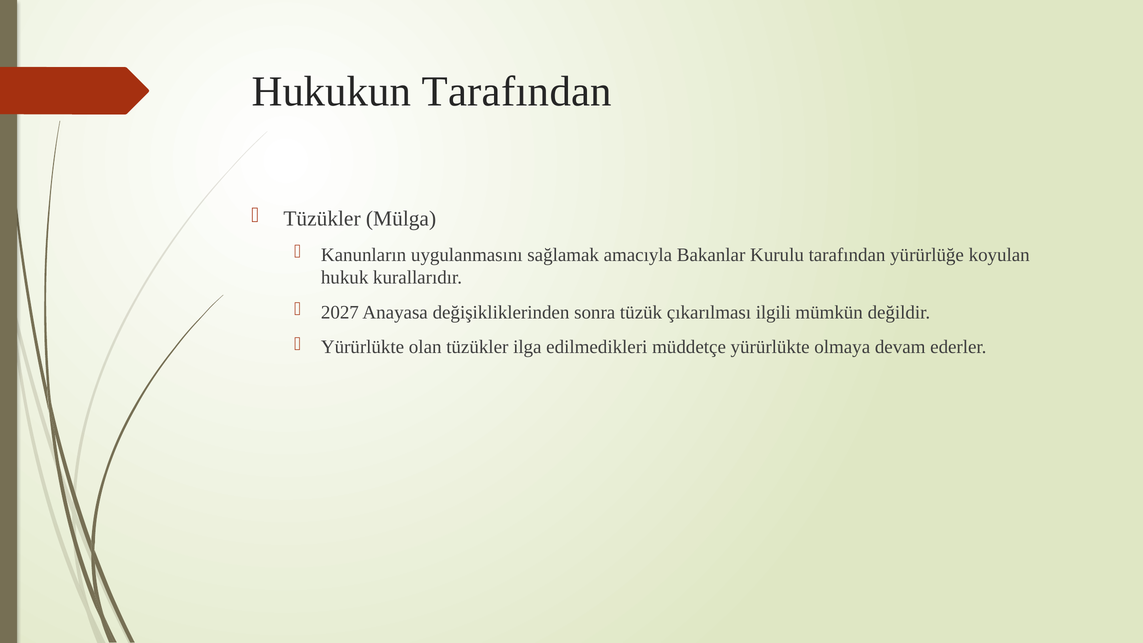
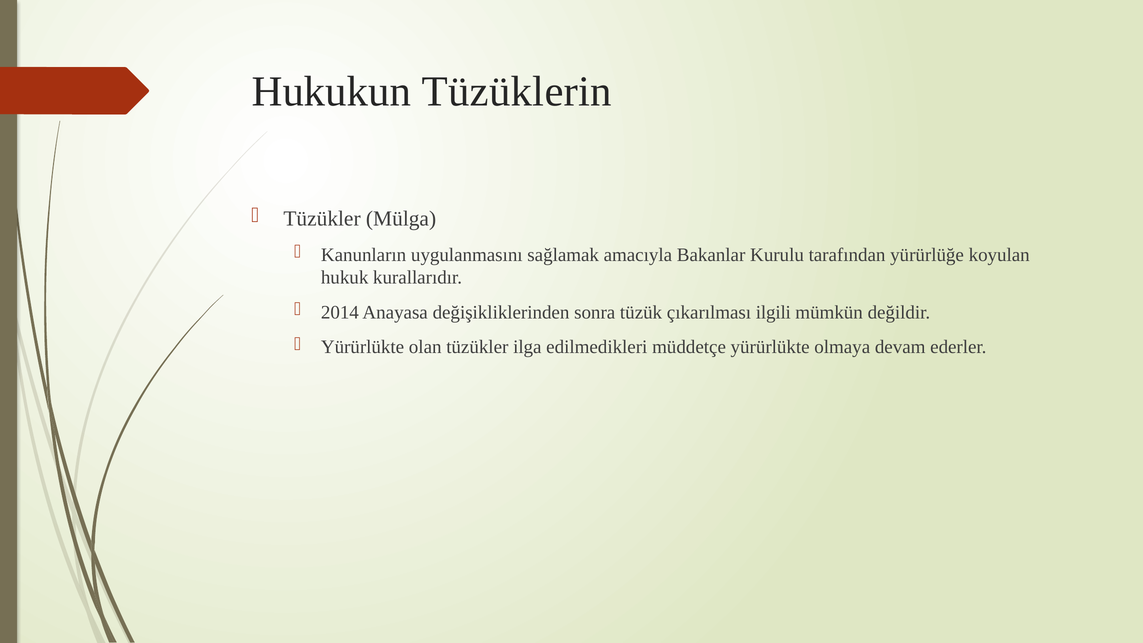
Hukukun Tarafından: Tarafından -> Tüzüklerin (517, 92)
2027: 2027 -> 2014 (340, 312)
